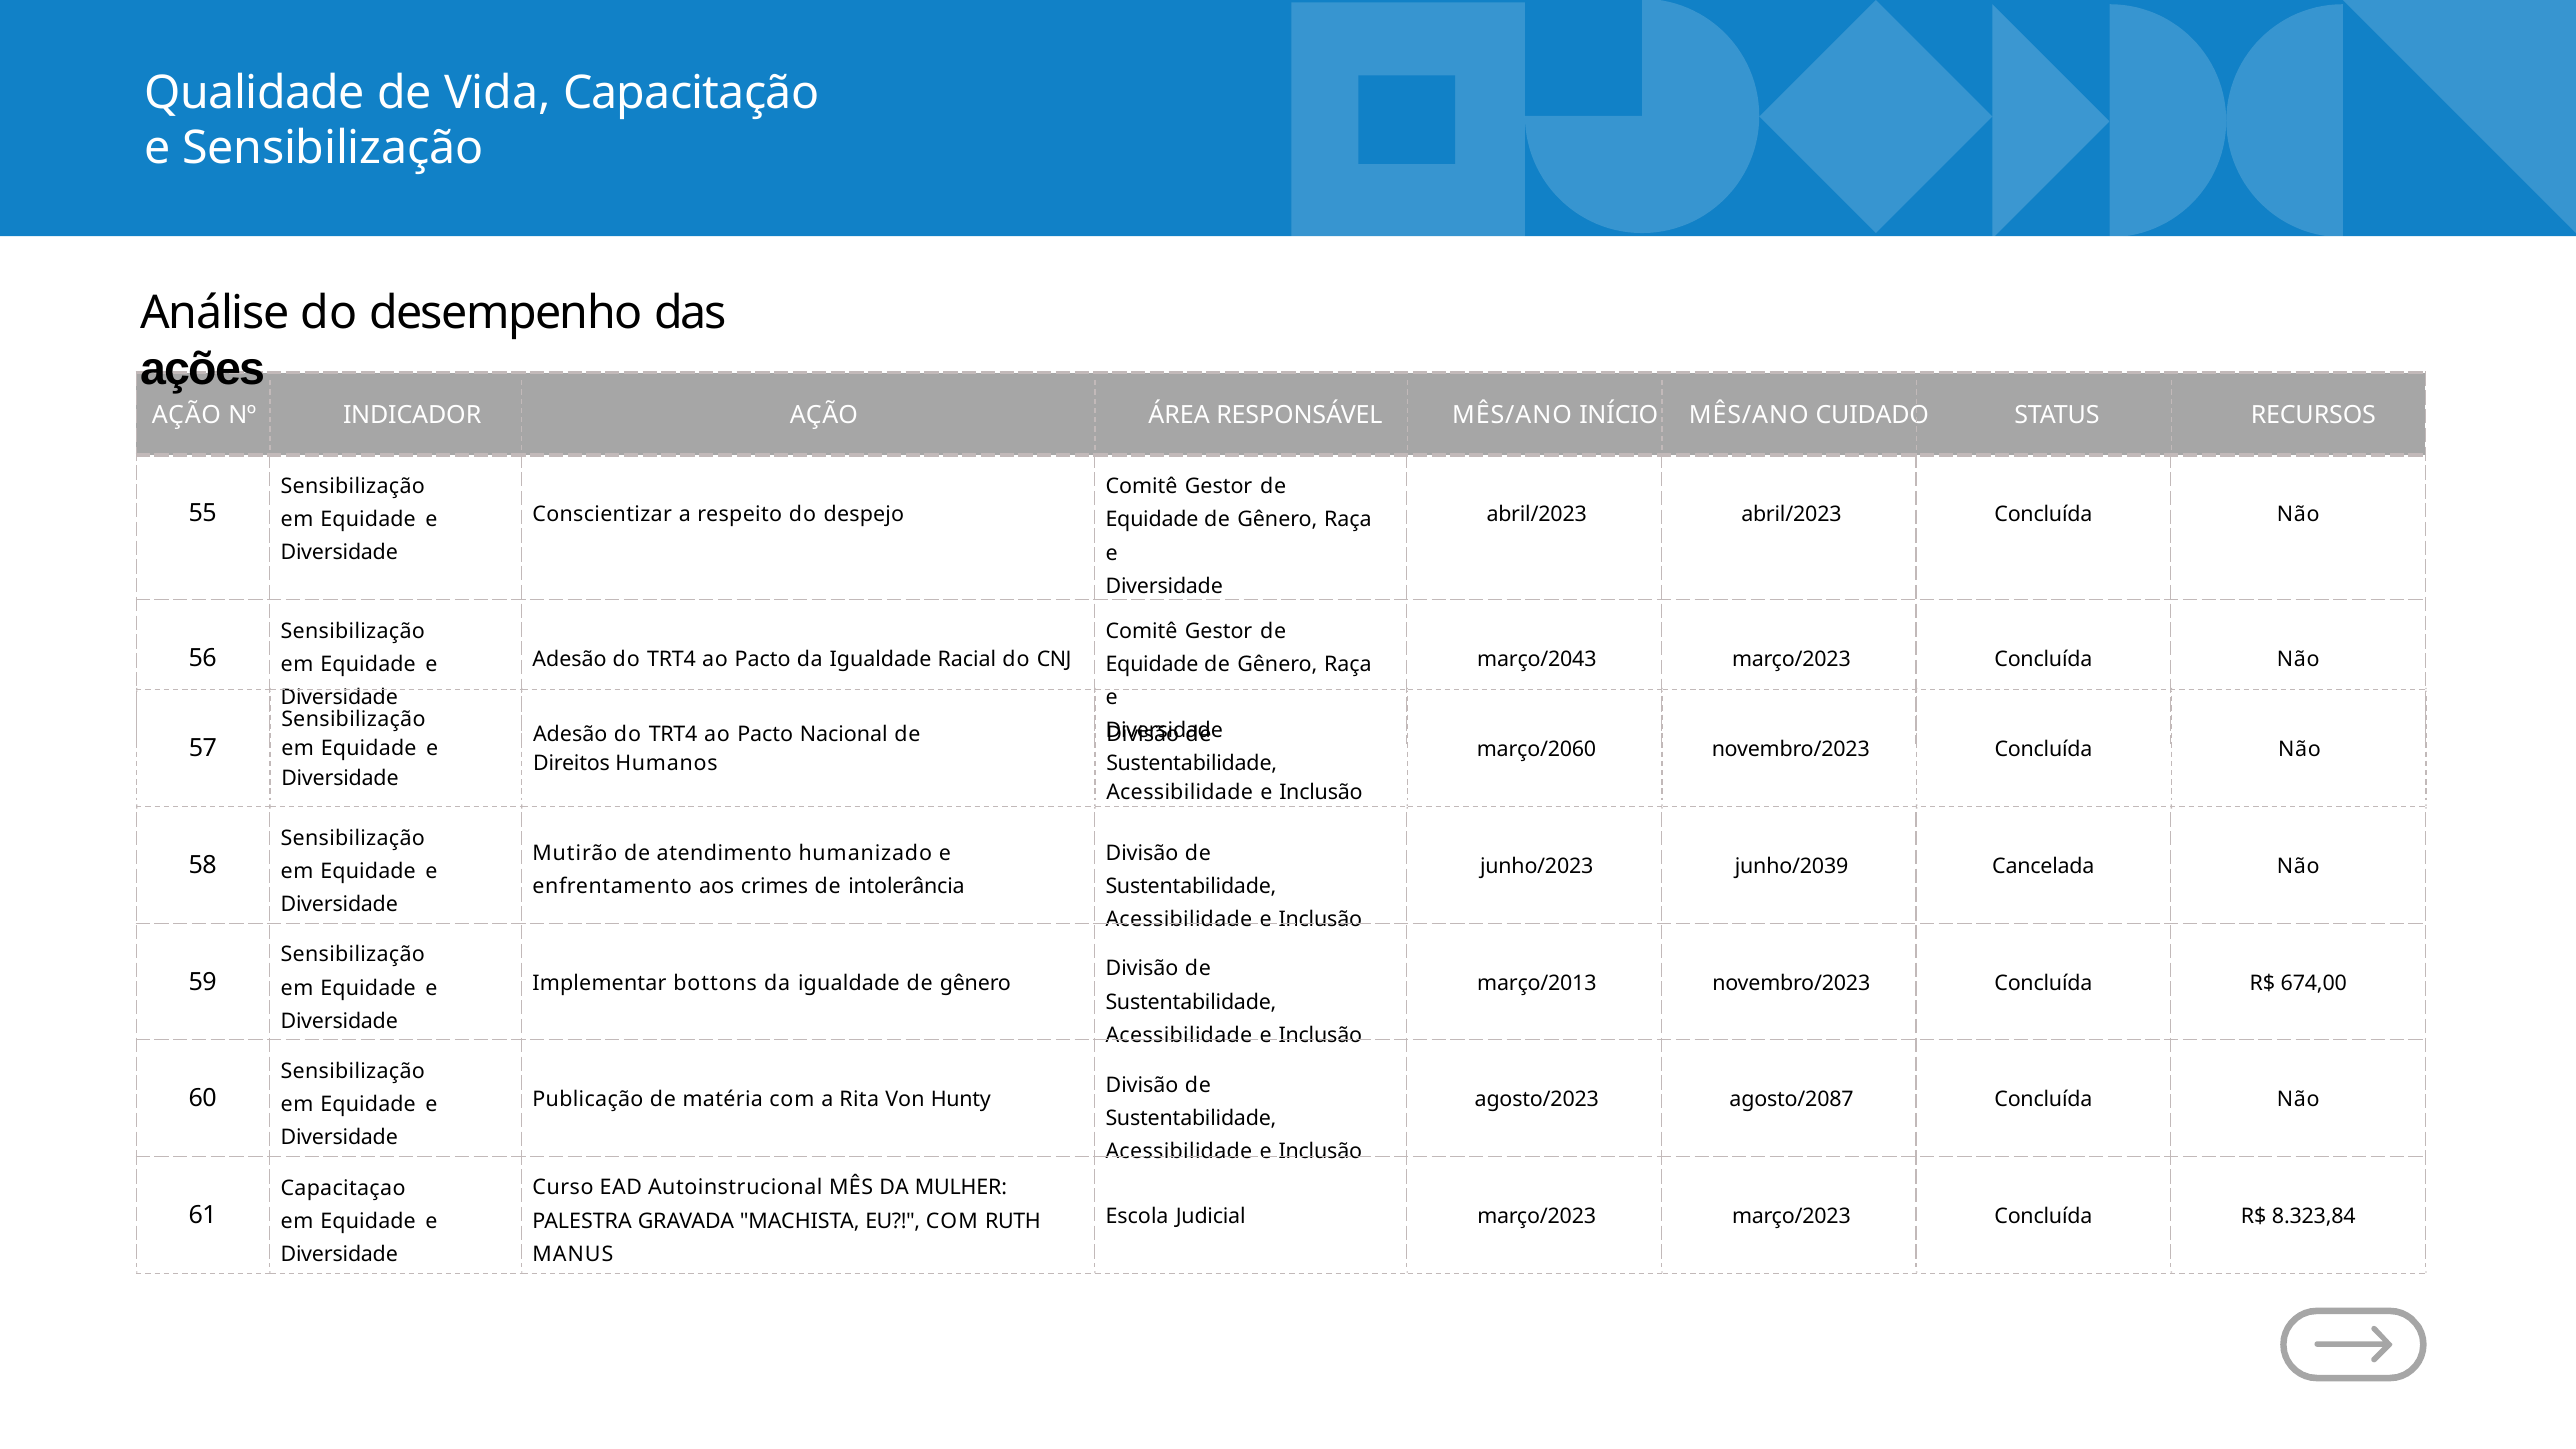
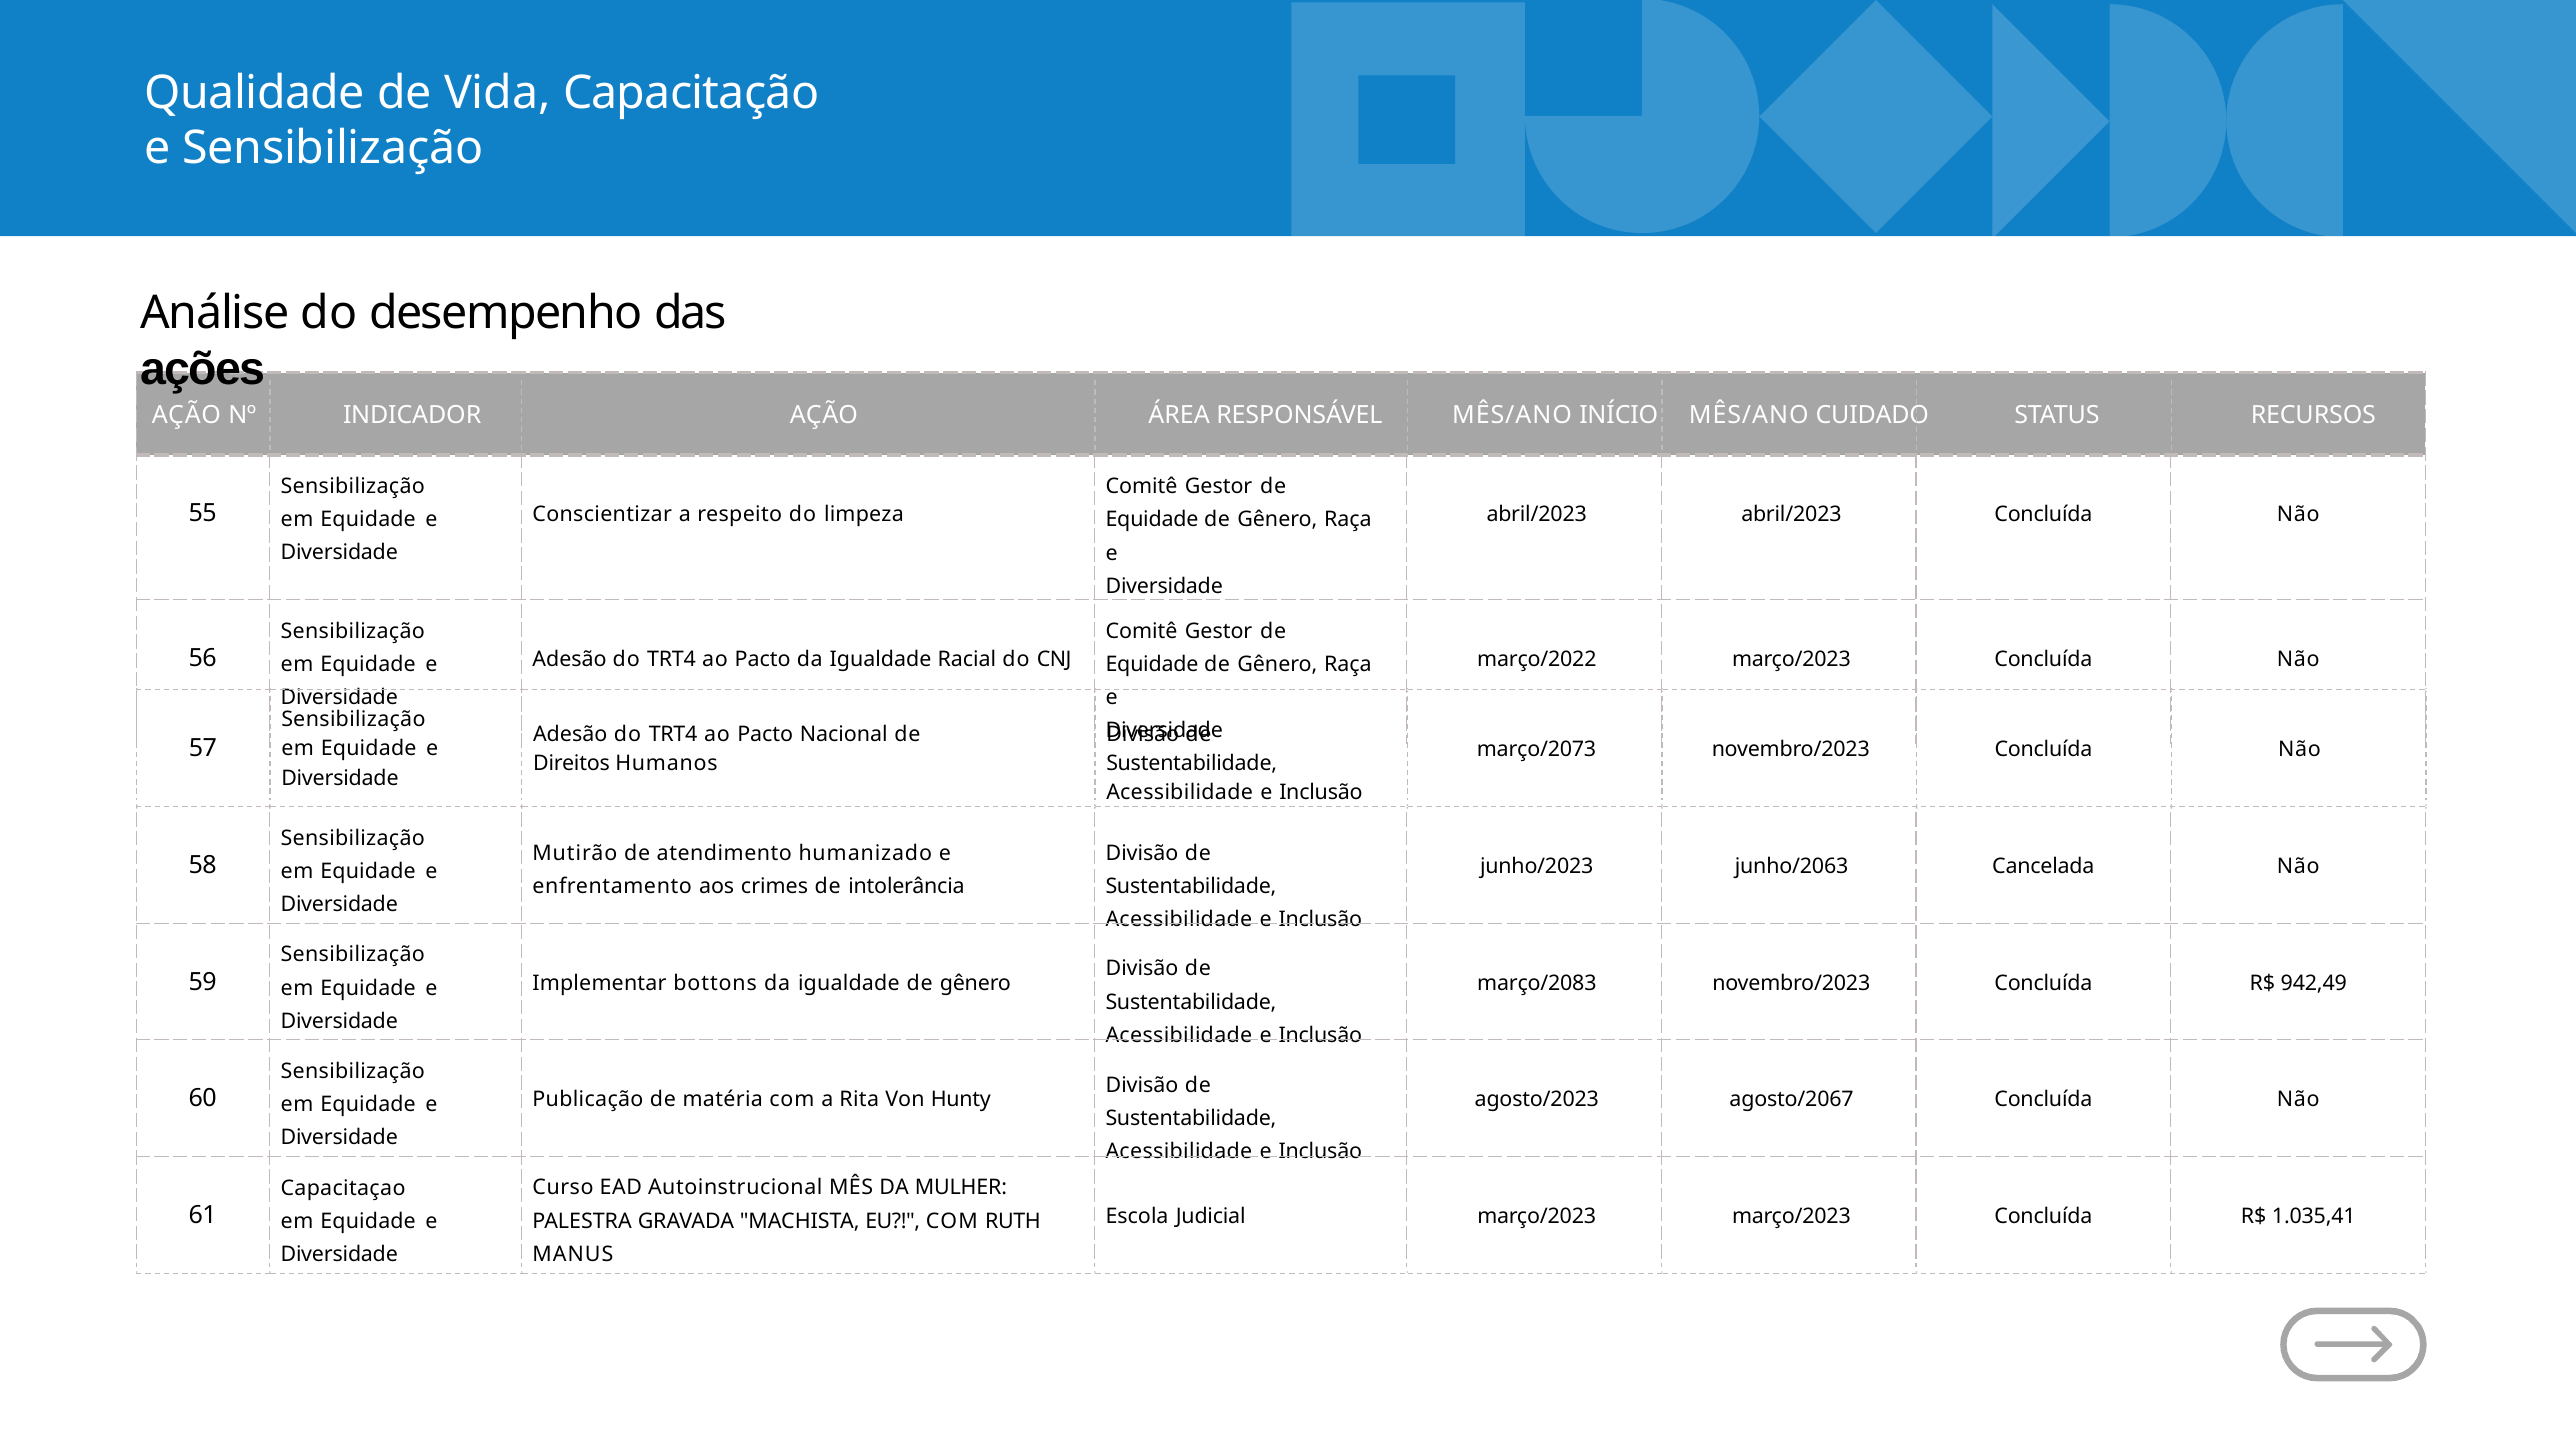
despejo: despejo -> limpeza (864, 515)
março/2043: março/2043 -> março/2022 (1537, 659)
março/2060: março/2060 -> março/2073 (1537, 749)
junho/2039: junho/2039 -> junho/2063 (1792, 867)
março/2013: março/2013 -> março/2083 (1537, 983)
674,00: 674,00 -> 942,49 (2314, 983)
agosto/2087: agosto/2087 -> agosto/2067 (1792, 1100)
8.323,84: 8.323,84 -> 1.035,41 (2314, 1216)
